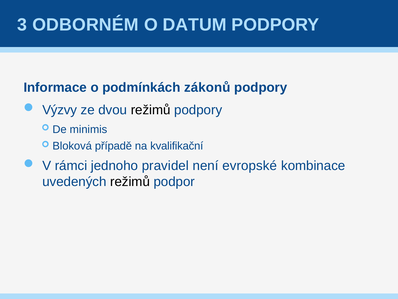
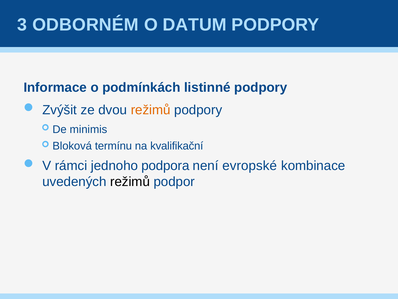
zákonů: zákonů -> listinné (207, 87)
Výzvy: Výzvy -> Zvýšit (60, 110)
režimů colour: black -> orange (151, 110)
případě: případě -> termínu (113, 146)
pravidel: pravidel -> podpora (165, 166)
